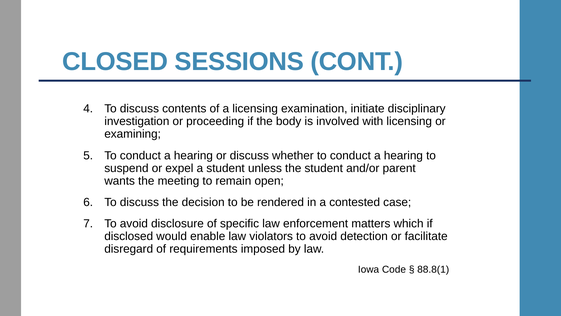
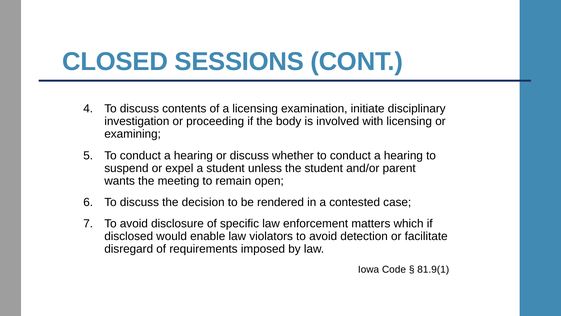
88.8(1: 88.8(1 -> 81.9(1 (433, 269)
